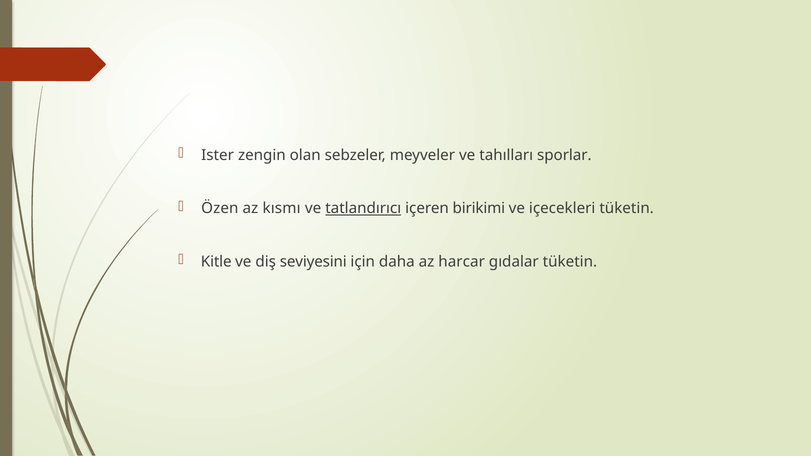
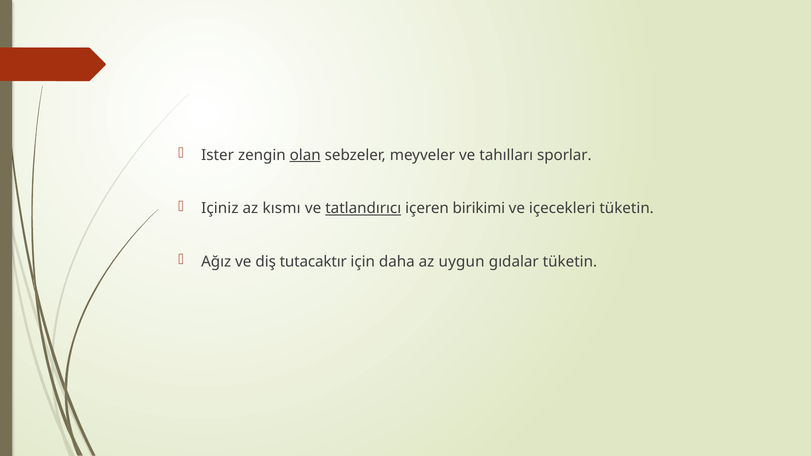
olan underline: none -> present (305, 155)
Özen: Özen -> Içiniz (220, 209)
Kitle: Kitle -> Ağız (216, 262)
seviyesini: seviyesini -> tutacaktır (313, 262)
harcar: harcar -> uygun (462, 262)
